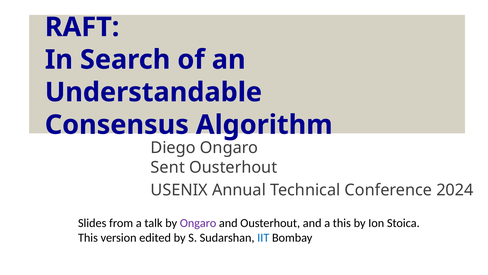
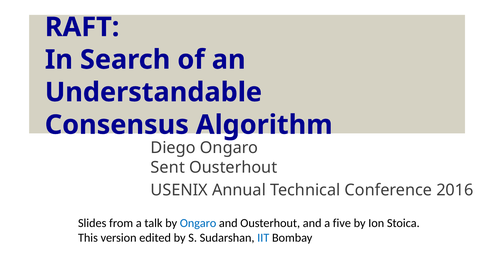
2024: 2024 -> 2016 (455, 190)
Ongaro colour: purple -> blue (198, 223)
a this: this -> five (342, 223)
